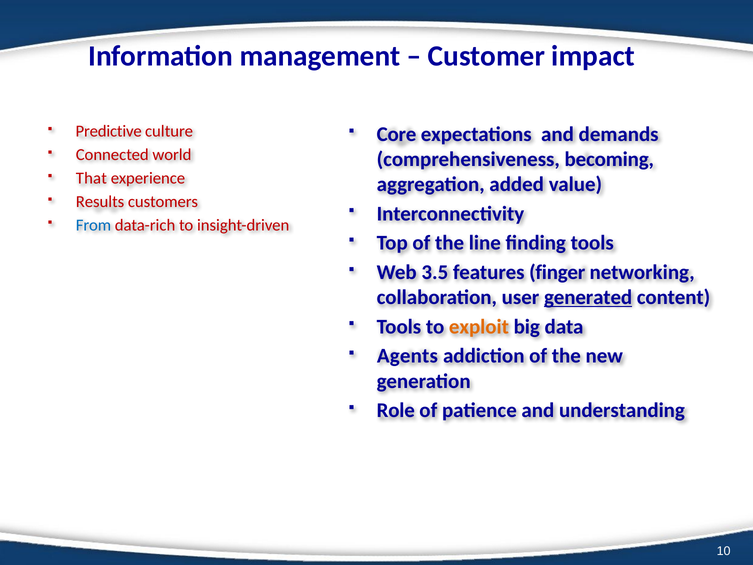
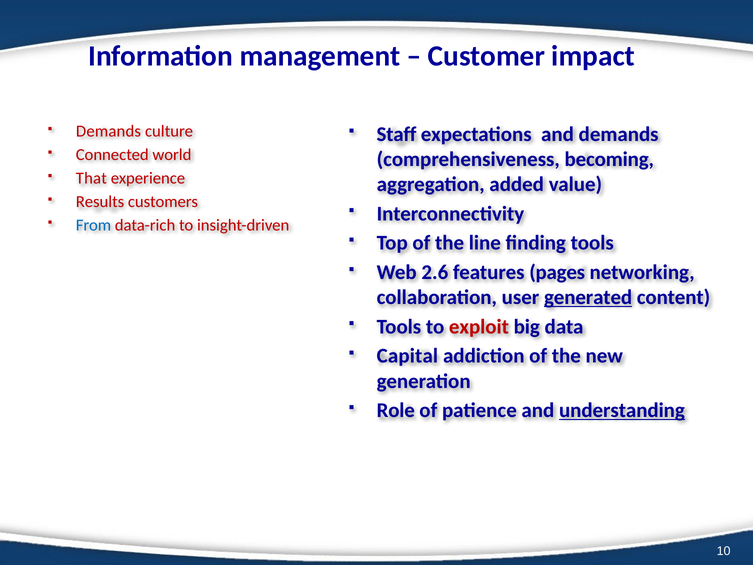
Predictive: Predictive -> Demands (108, 131)
Core: Core -> Staff (397, 134)
3.5: 3.5 -> 2.6 (435, 272)
finger: finger -> pages (557, 272)
exploit colour: orange -> red (479, 327)
Agents: Agents -> Capital (407, 356)
understanding underline: none -> present (622, 410)
